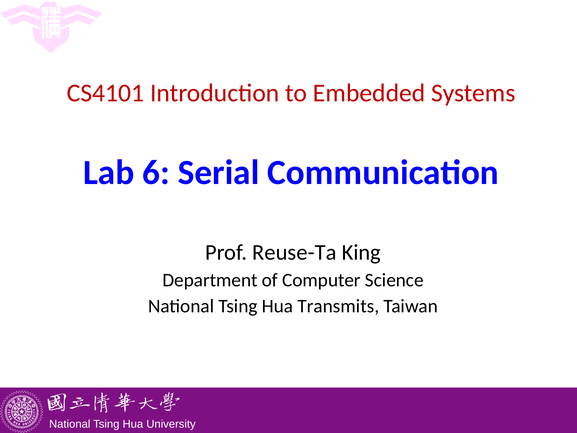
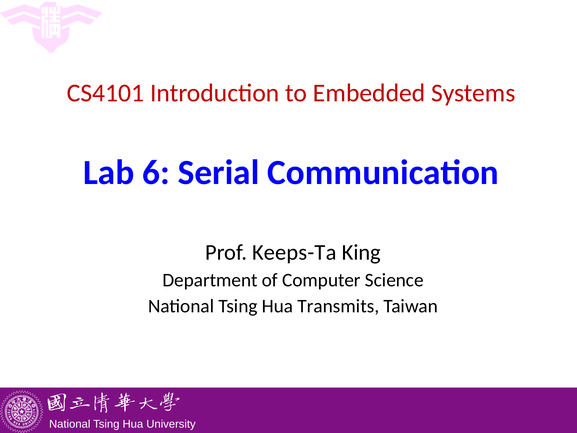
Reuse-Ta: Reuse-Ta -> Keeps-Ta (294, 252)
